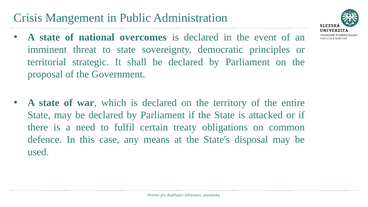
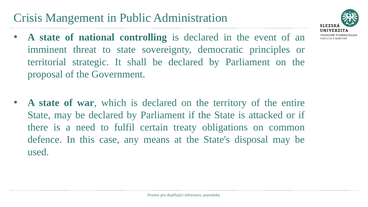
overcomes: overcomes -> controlling (143, 37)
